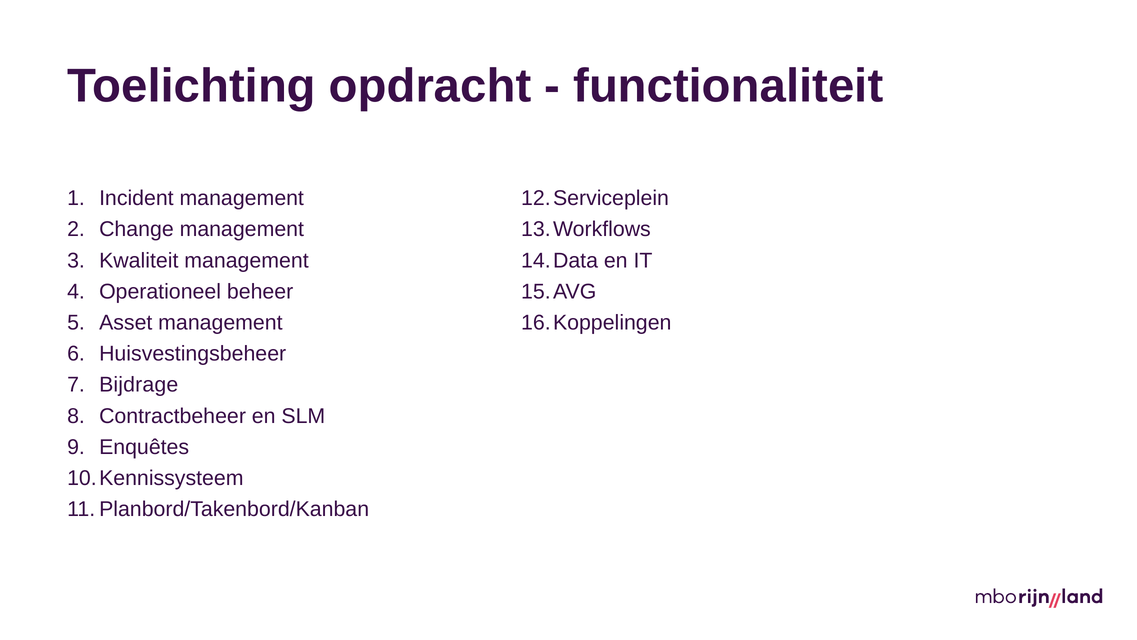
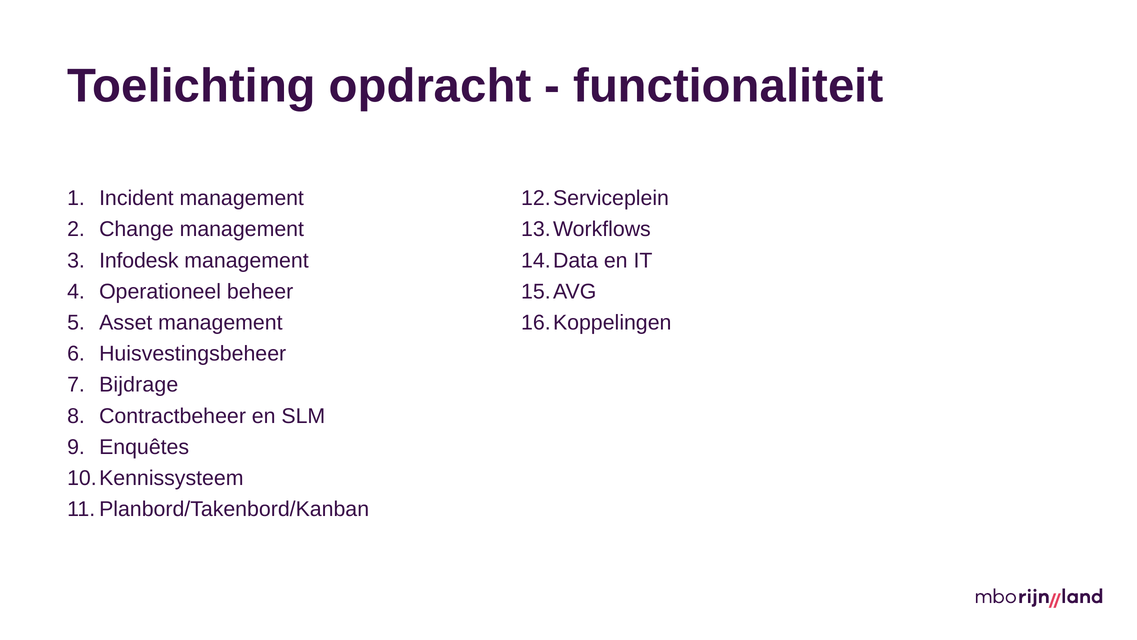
Kwaliteit: Kwaliteit -> Infodesk (139, 260)
